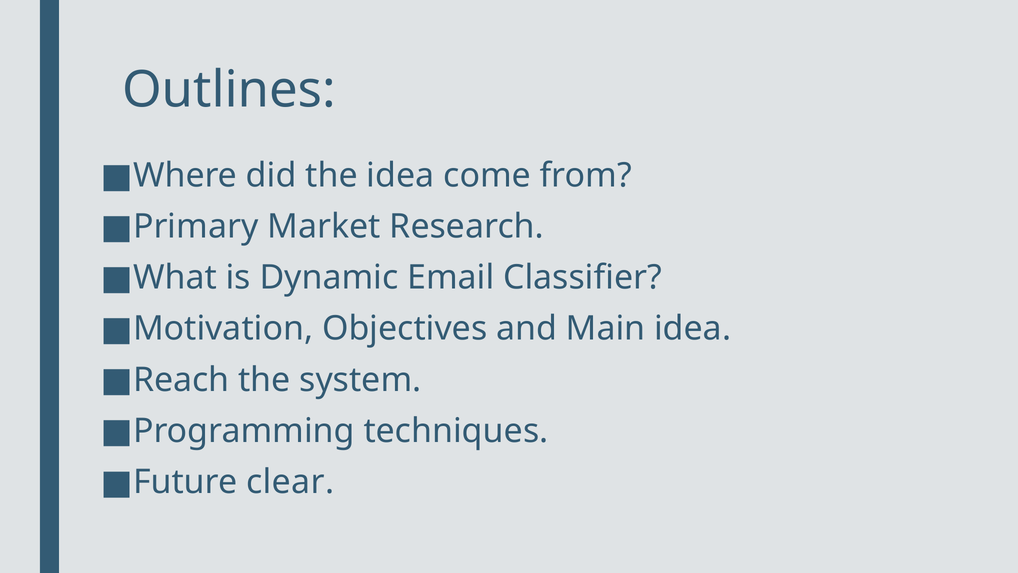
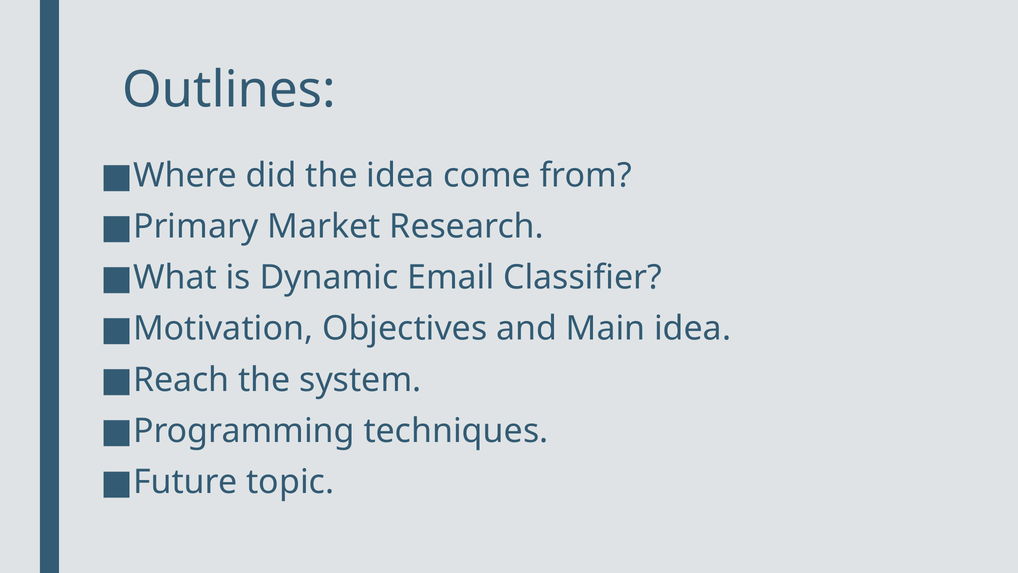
clear: clear -> topic (290, 482)
